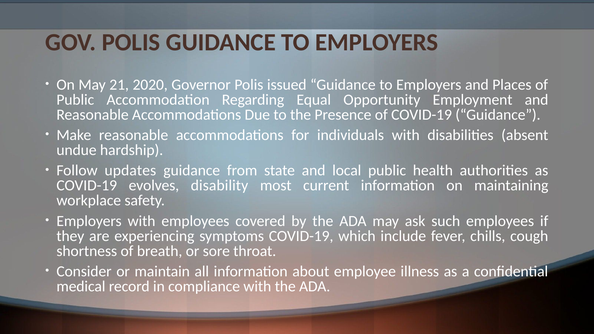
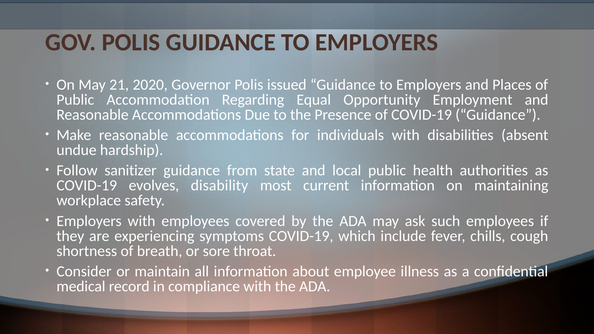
updates: updates -> sanitizer (131, 171)
